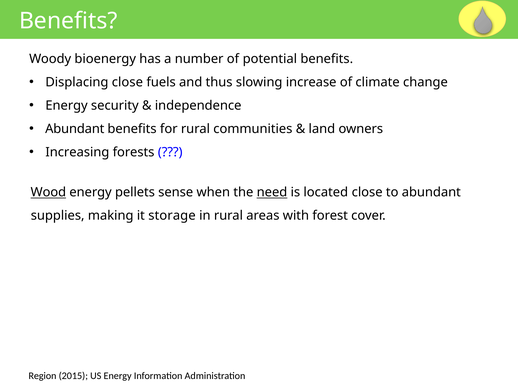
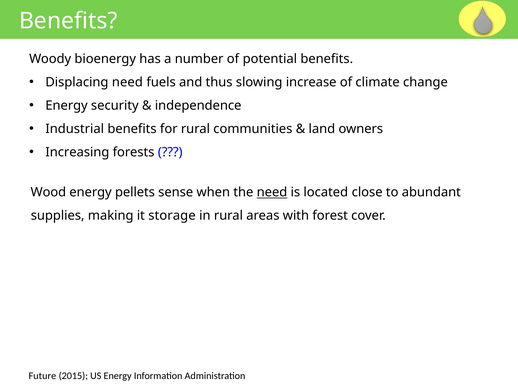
Displacing close: close -> need (127, 82)
Abundant: Abundant -> Industrial (75, 129)
Wood underline: present -> none (48, 192)
Region: Region -> Future (42, 375)
